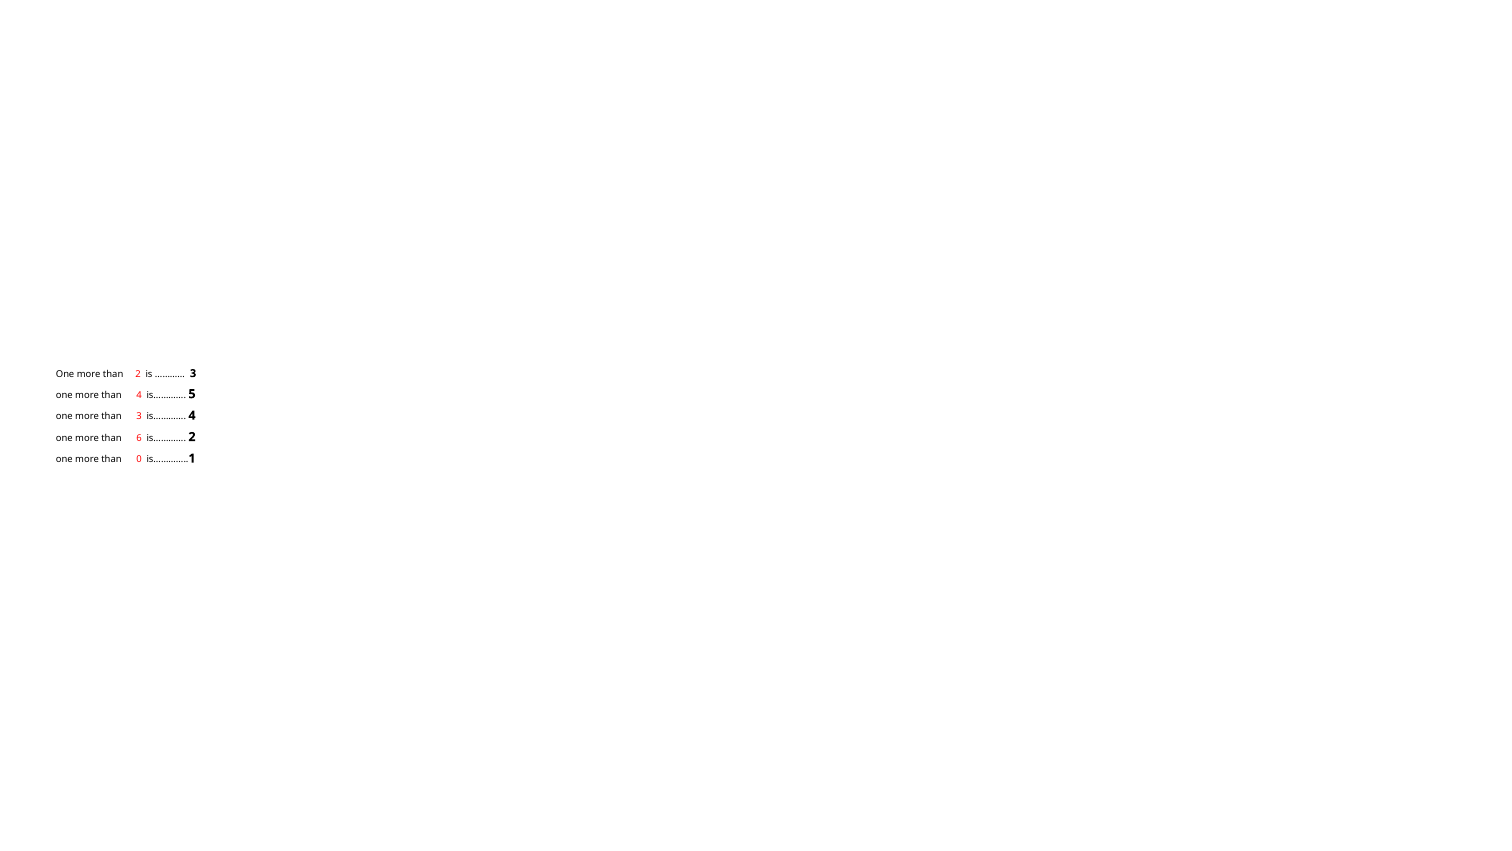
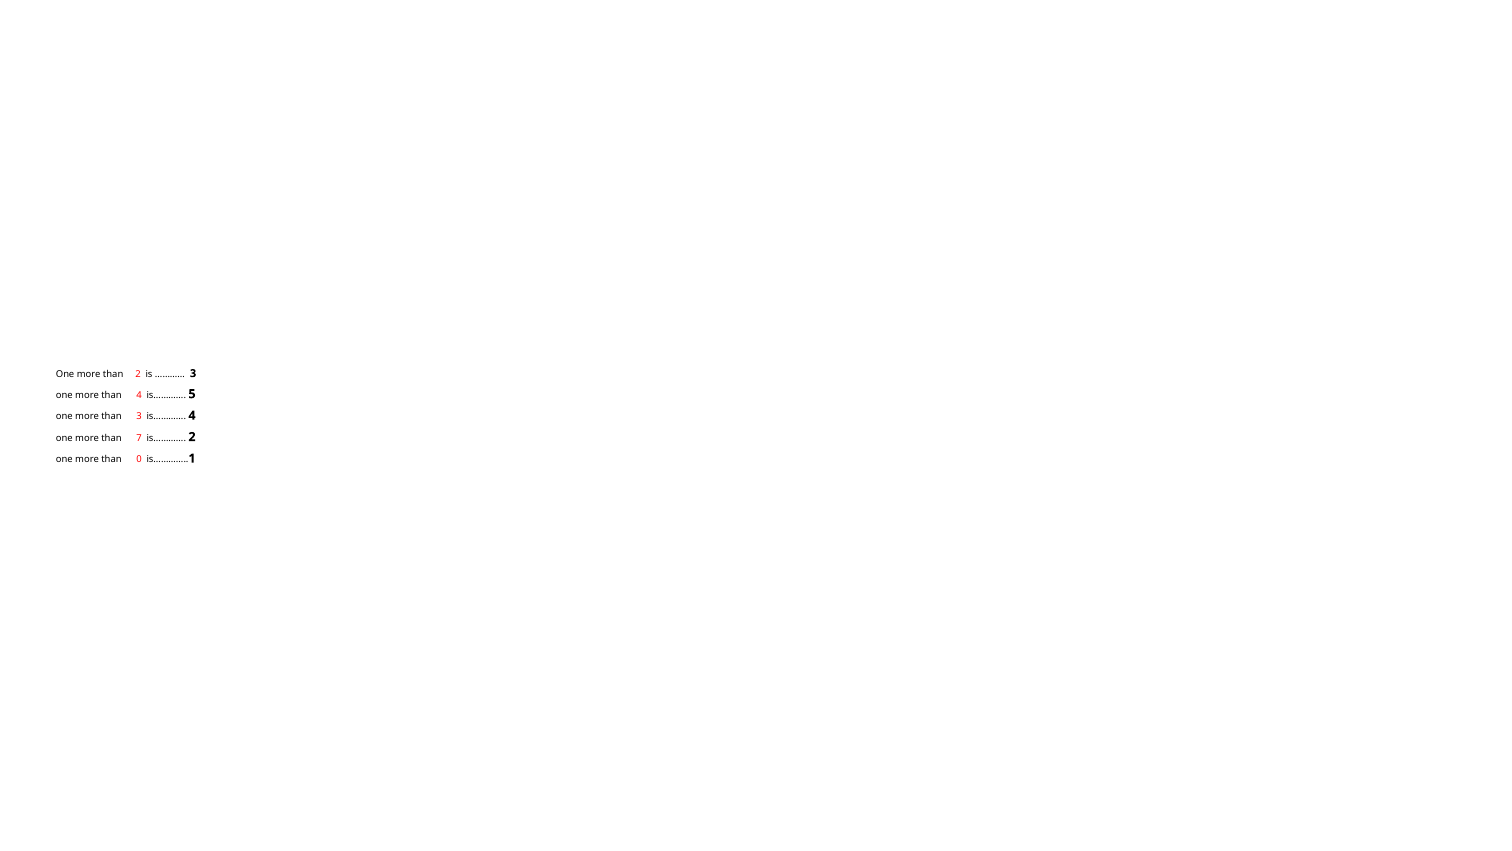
6: 6 -> 7 (139, 438)
